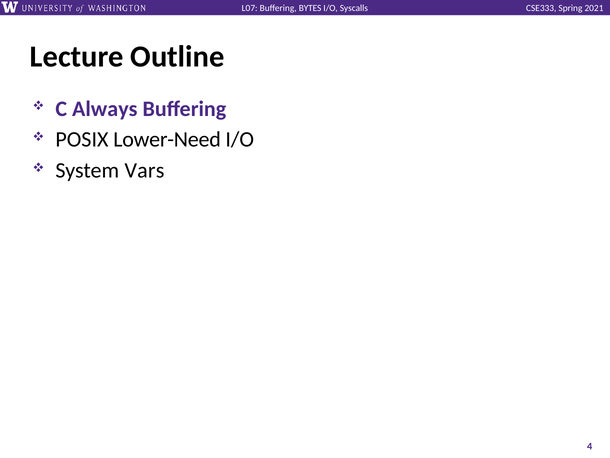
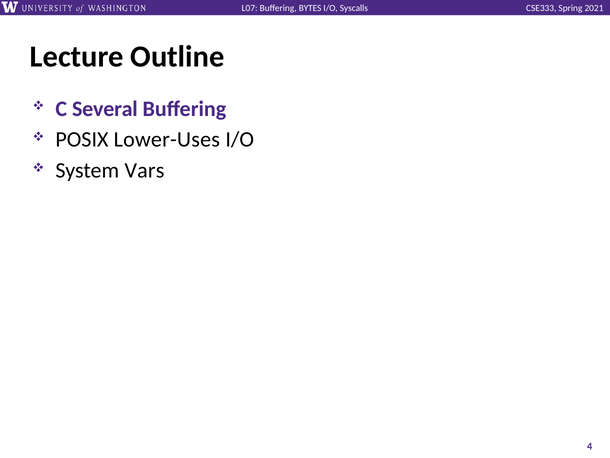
Always: Always -> Several (105, 109)
Lower-Need: Lower-Need -> Lower-Uses (167, 139)
